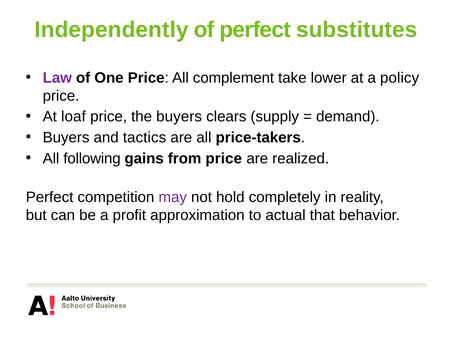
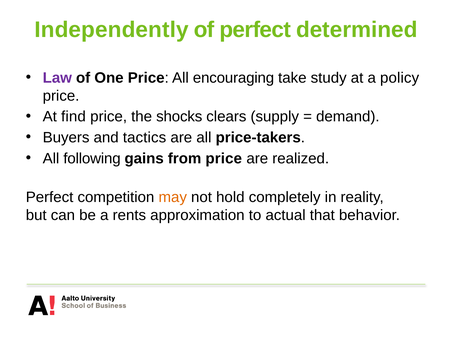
substitutes: substitutes -> determined (357, 30)
complement: complement -> encouraging (234, 78)
lower: lower -> study (329, 78)
loaf: loaf -> find (73, 117)
the buyers: buyers -> shocks (179, 117)
may colour: purple -> orange (173, 197)
profit: profit -> rents (129, 215)
